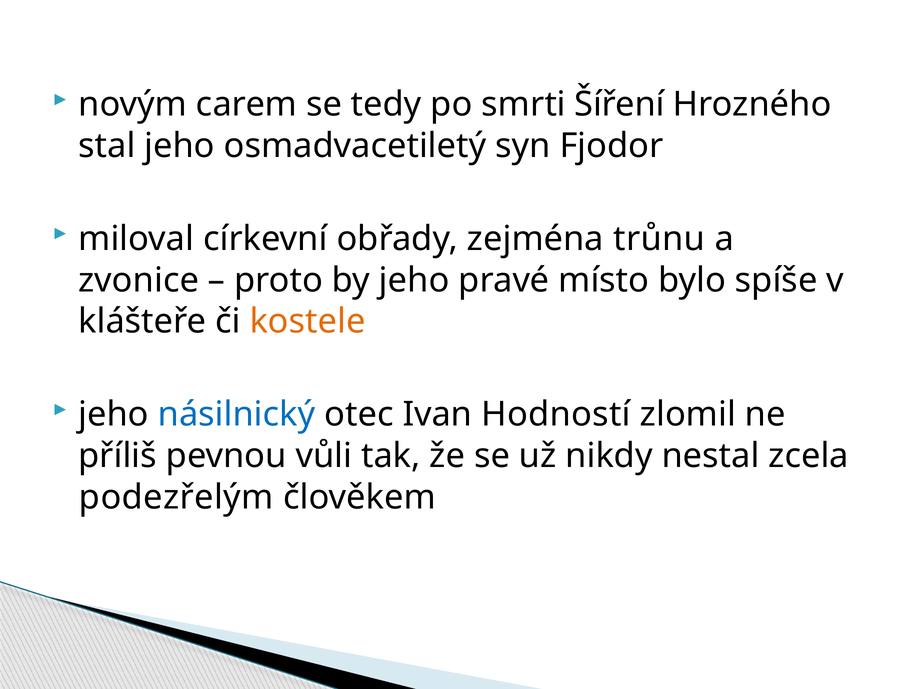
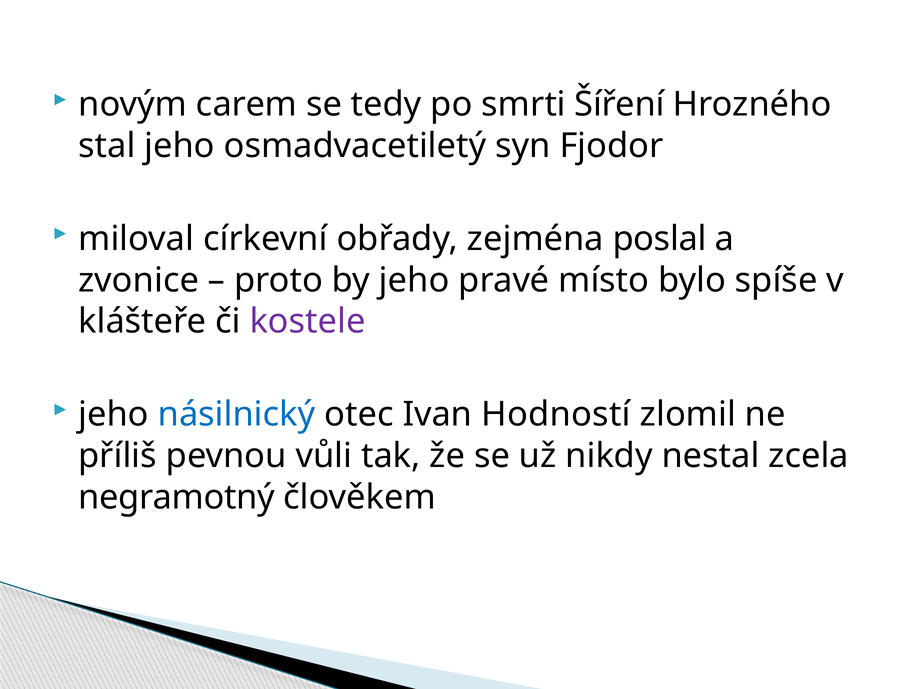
trůnu: trůnu -> poslal (660, 239)
kostele colour: orange -> purple (308, 322)
podezřelým: podezřelým -> negramotný (177, 497)
